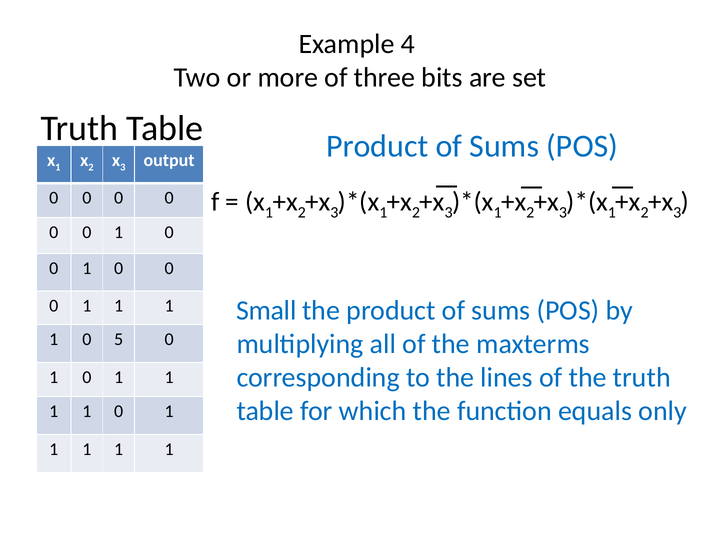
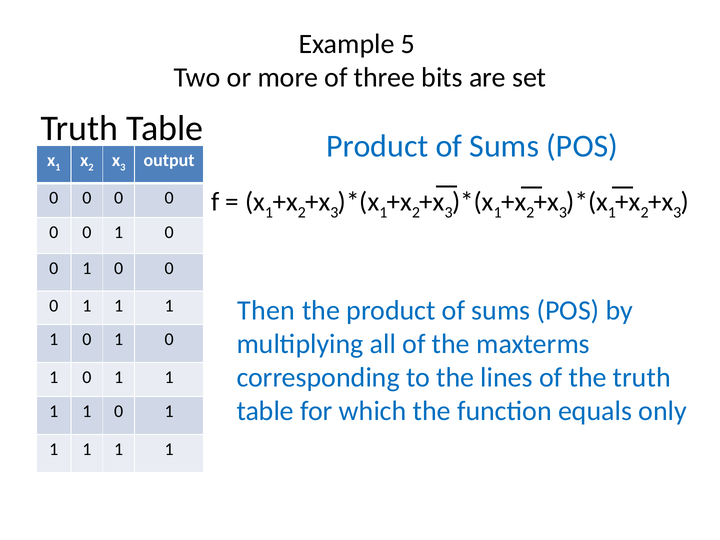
4: 4 -> 5 (408, 44)
Small: Small -> Then (266, 310)
5: 5 -> 1 (119, 339)
